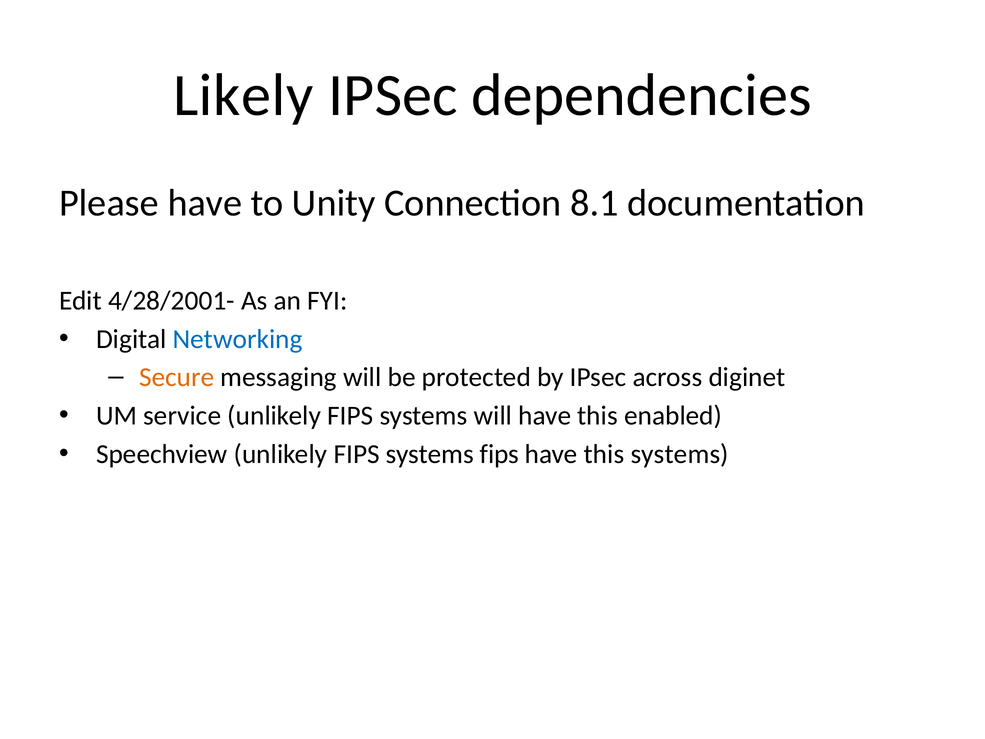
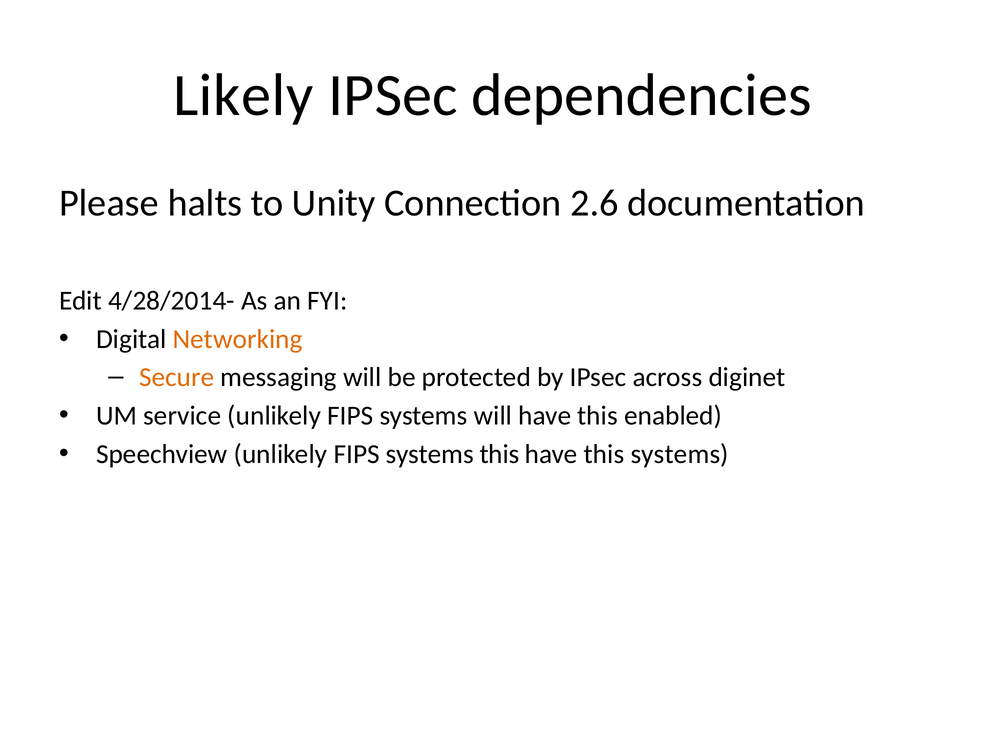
Please have: have -> halts (205, 203)
8.1: 8.1 -> 2.6 (594, 203)
4/28/2001-: 4/28/2001- -> 4/28/2014- (171, 301)
Networking colour: blue -> orange (238, 339)
systems fips: fips -> this (499, 454)
